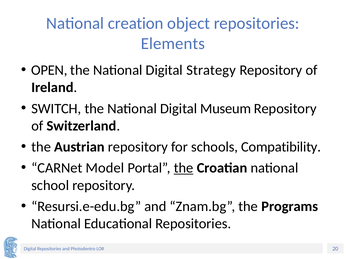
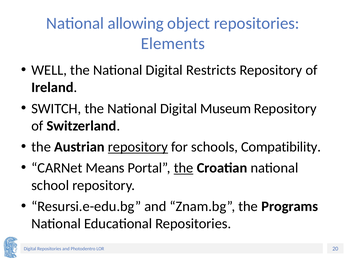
creation: creation -> allowing (136, 23)
OPEN: OPEN -> WELL (49, 70)
Strategy: Strategy -> Restricts (211, 70)
repository underline: none -> present (138, 147)
Model: Model -> Means (105, 168)
